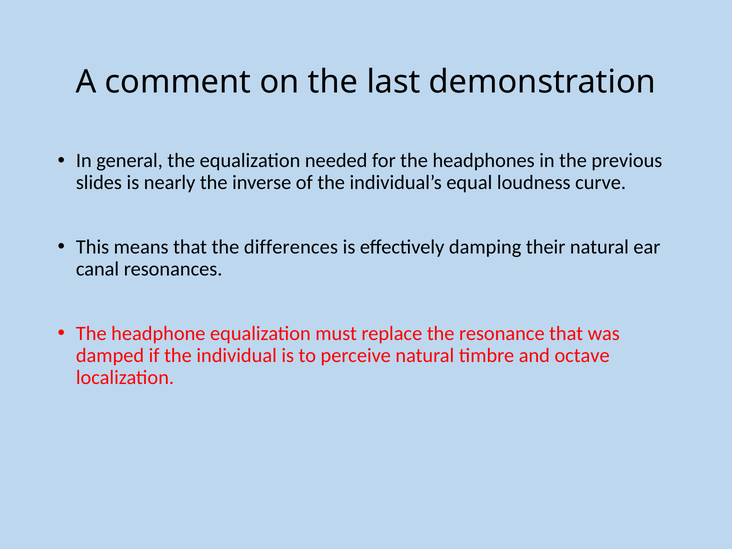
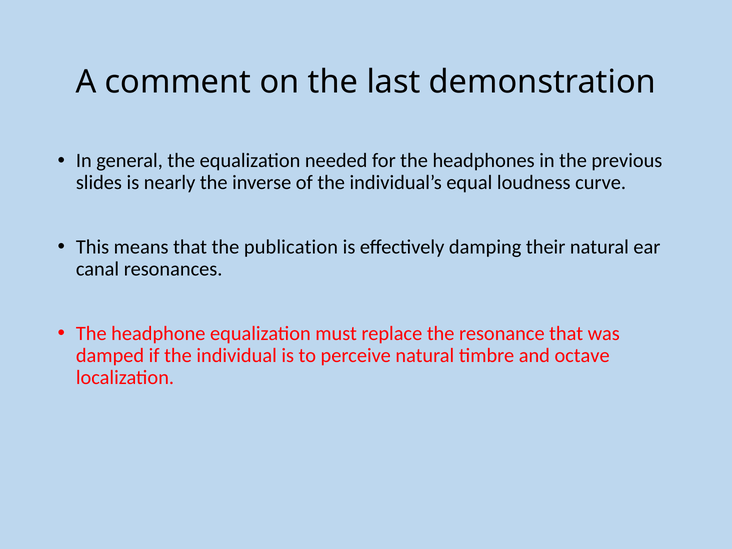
differences: differences -> publication (291, 247)
